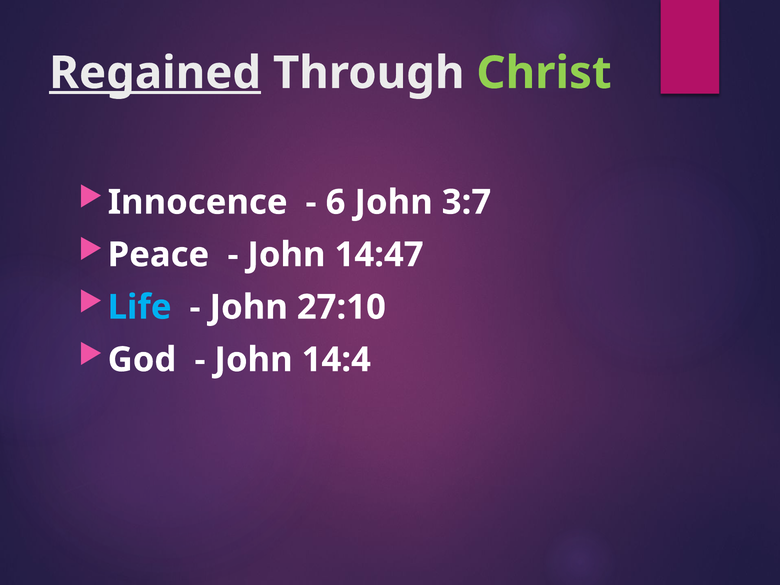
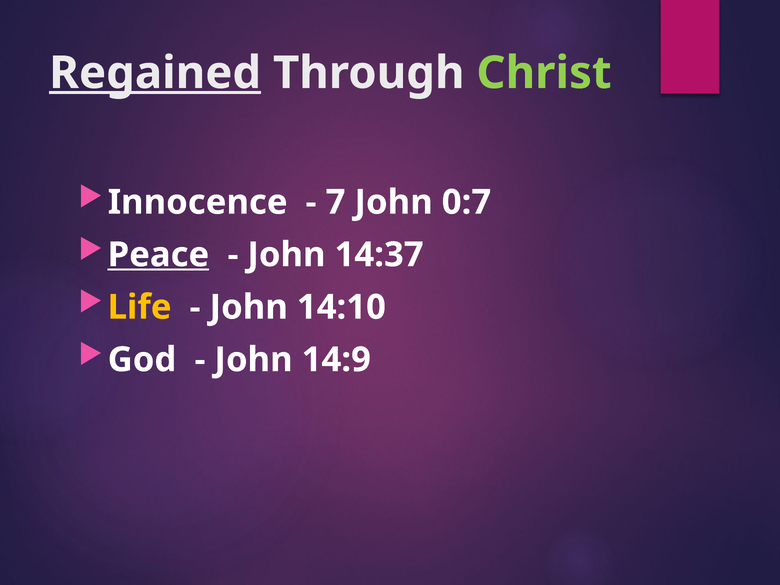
6: 6 -> 7 (336, 202)
3:7: 3:7 -> 0:7 (466, 202)
Peace underline: none -> present (158, 255)
14:47: 14:47 -> 14:37 (379, 255)
Life colour: light blue -> yellow (140, 307)
27:10: 27:10 -> 14:10 (341, 307)
14:4: 14:4 -> 14:9 (336, 360)
